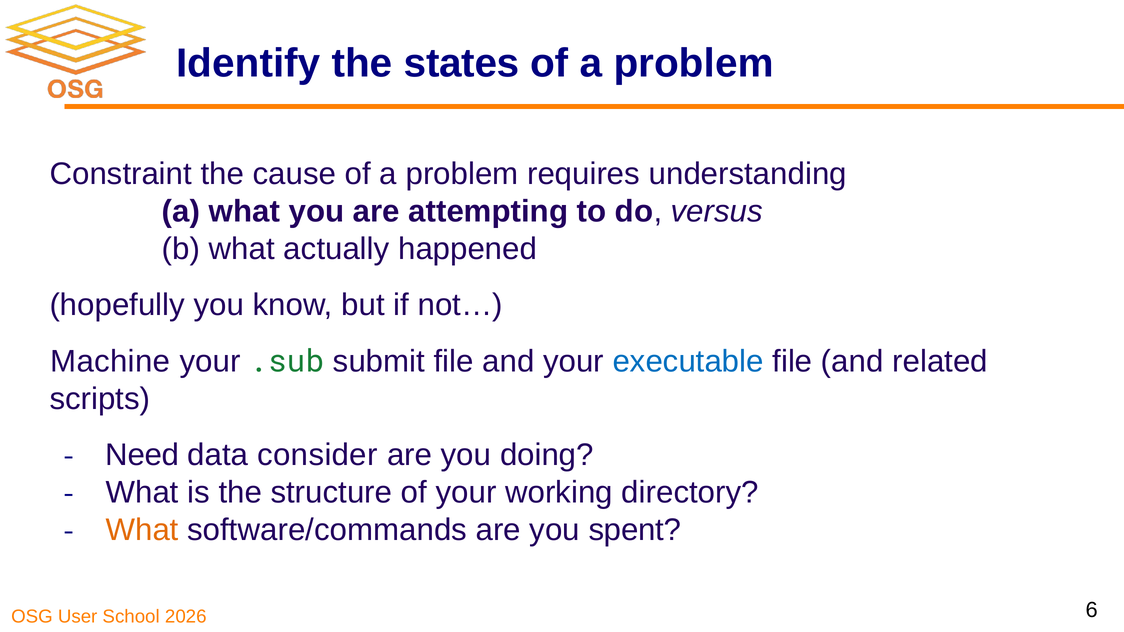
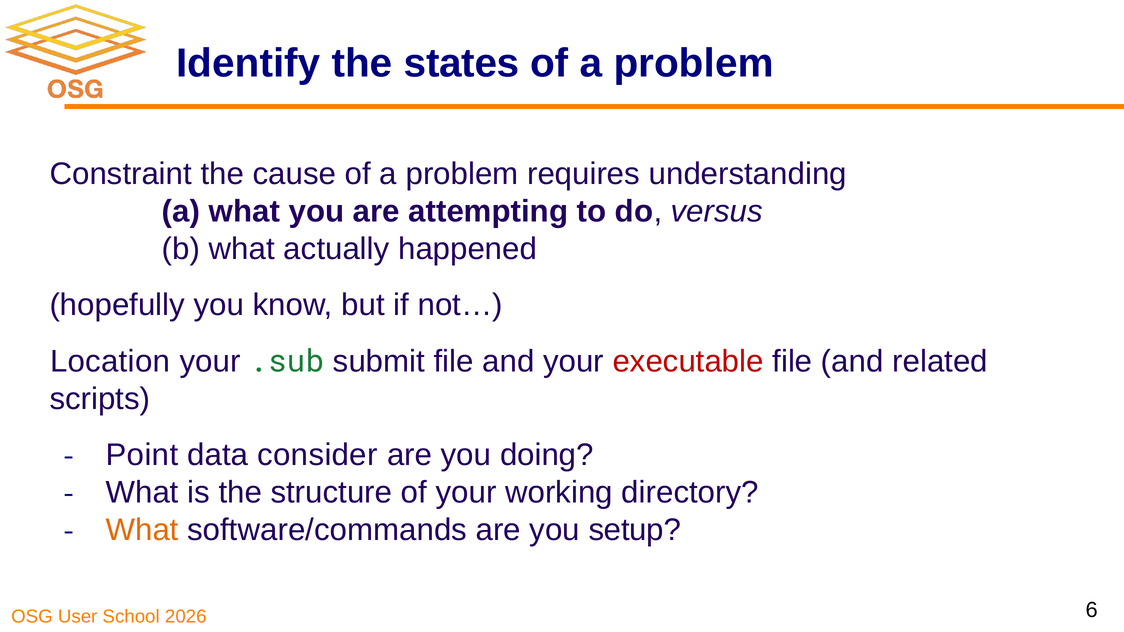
Machine: Machine -> Location (110, 361)
executable colour: blue -> red (688, 361)
Need: Need -> Point (142, 455)
spent: spent -> setup (635, 530)
